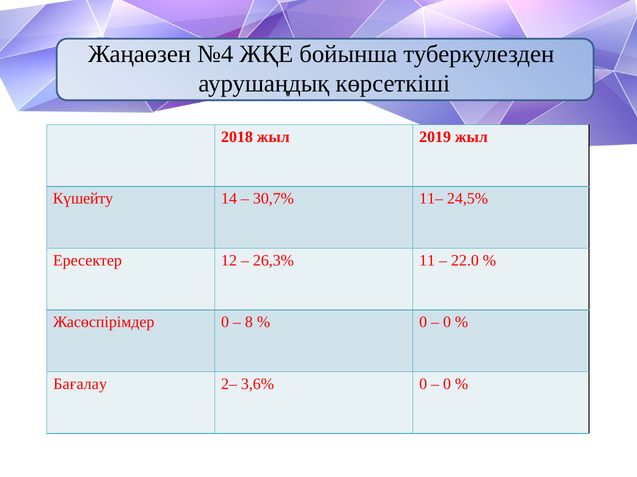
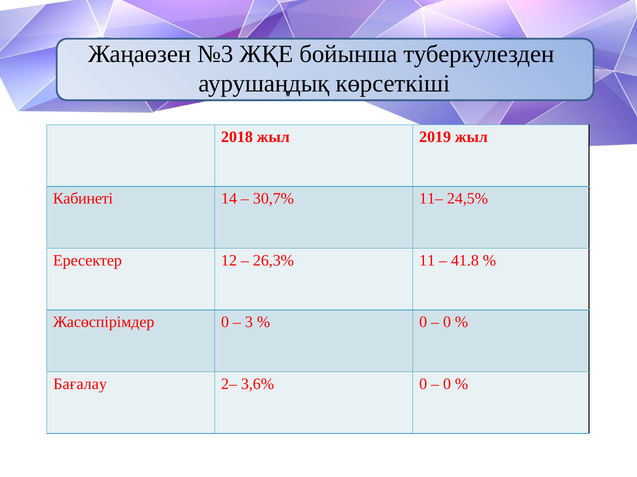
№4: №4 -> №3 (215, 54)
Күшейту: Күшейту -> Кабинеті (83, 199)
22.0: 22.0 -> 41.8 (465, 261)
8: 8 -> 3 (249, 323)
